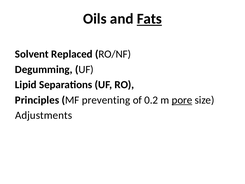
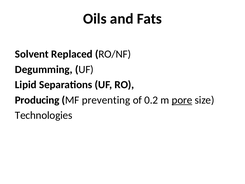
Fats underline: present -> none (149, 19)
Principles: Principles -> Producing (37, 100)
Adjustments: Adjustments -> Technologies (44, 115)
